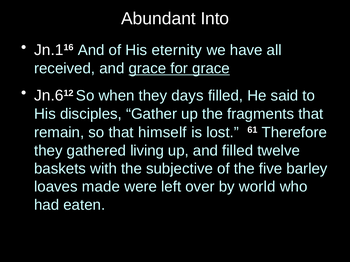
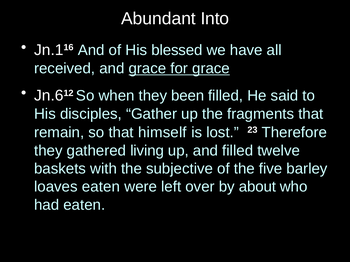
eternity: eternity -> blessed (177, 50)
days: days -> been (188, 96)
61: 61 -> 23 (252, 130)
loaves made: made -> eaten (101, 187)
world: world -> about (257, 187)
